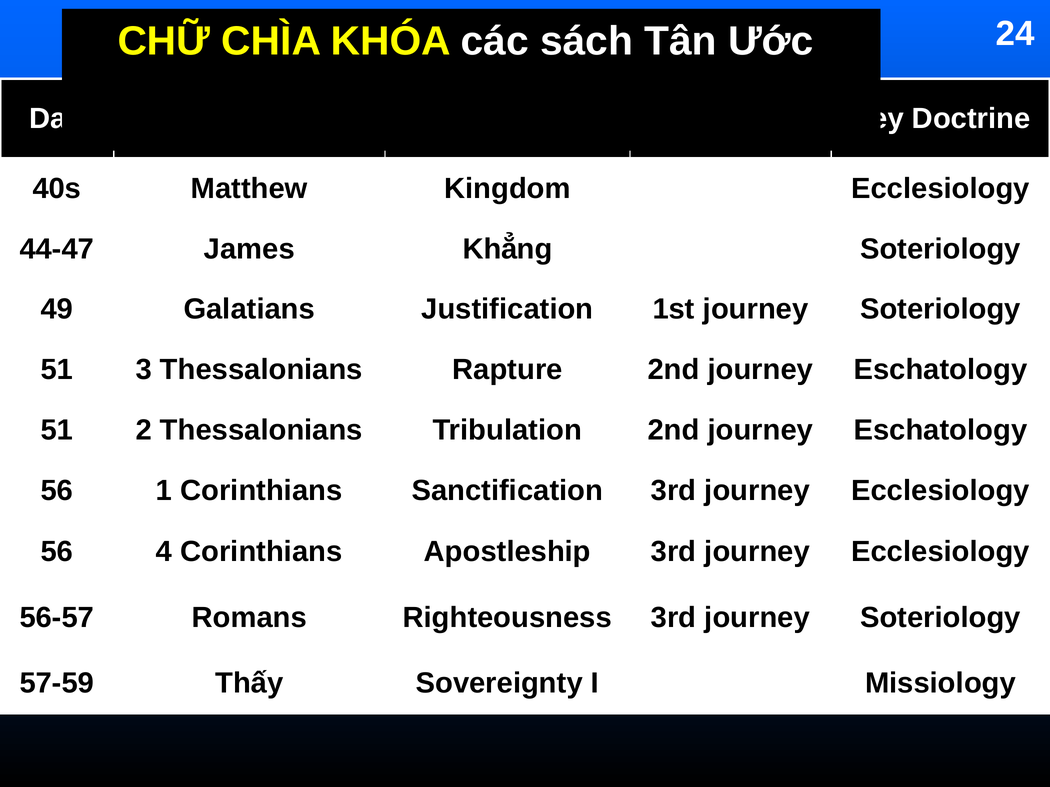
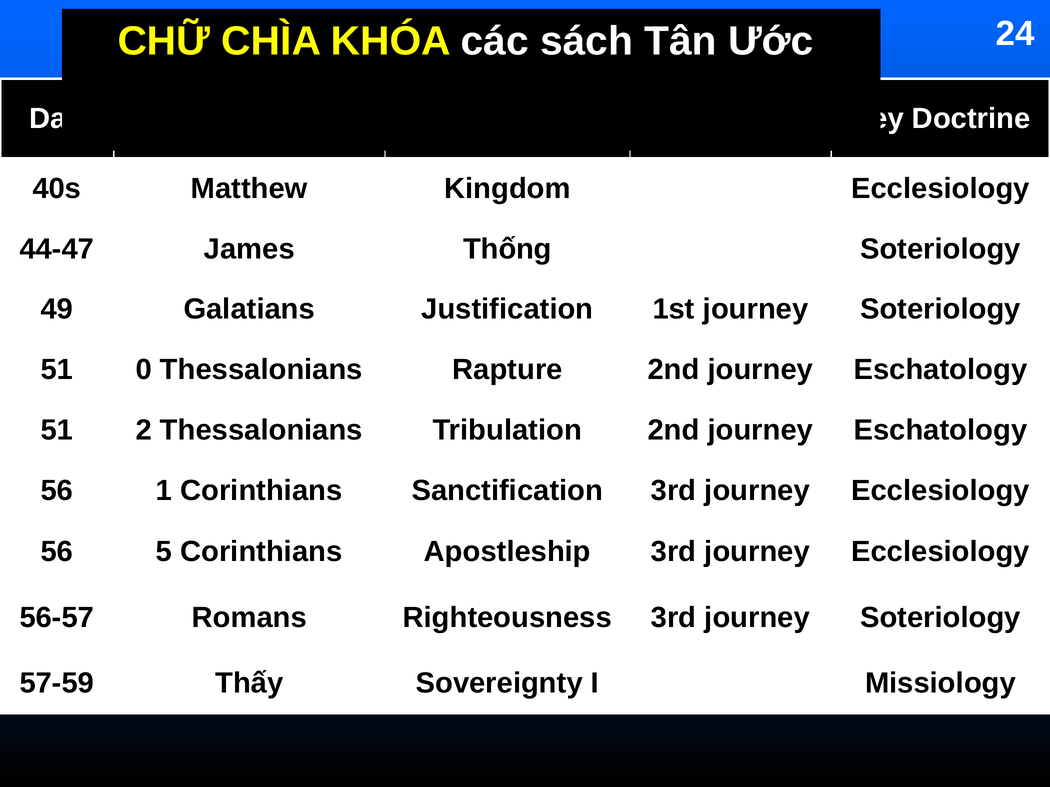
Khẳng: Khẳng -> Thống (507, 249)
3: 3 -> 0 (144, 370)
4: 4 -> 5 (164, 552)
